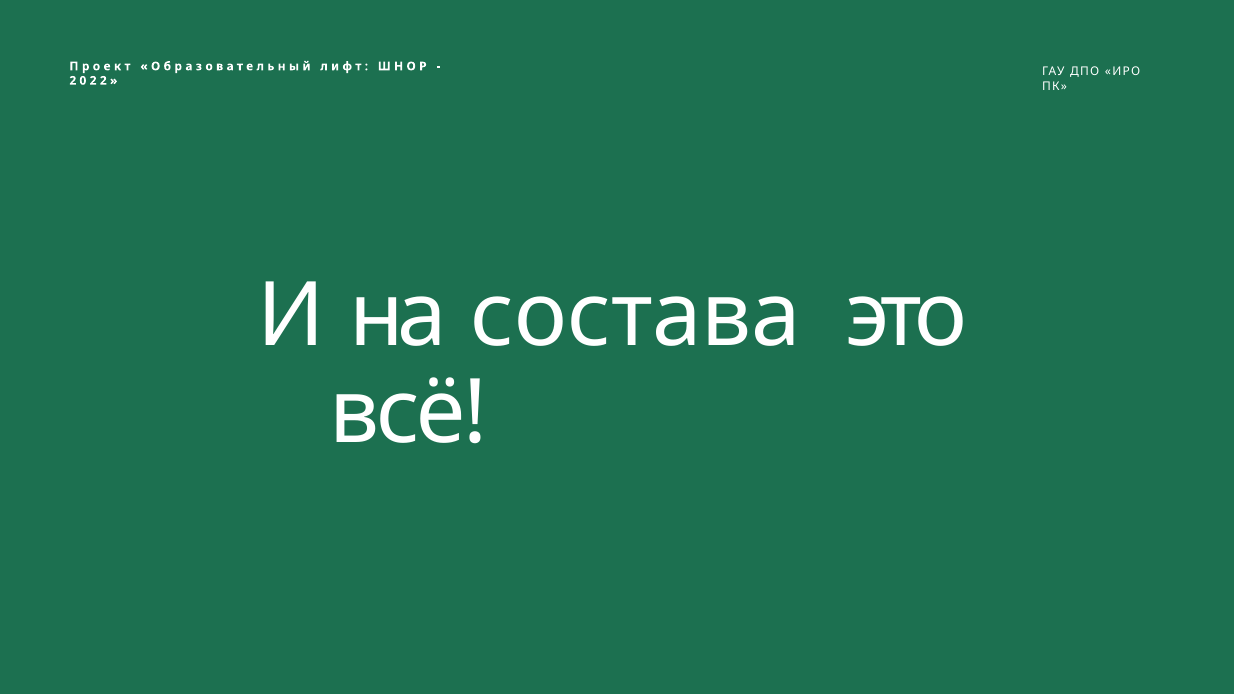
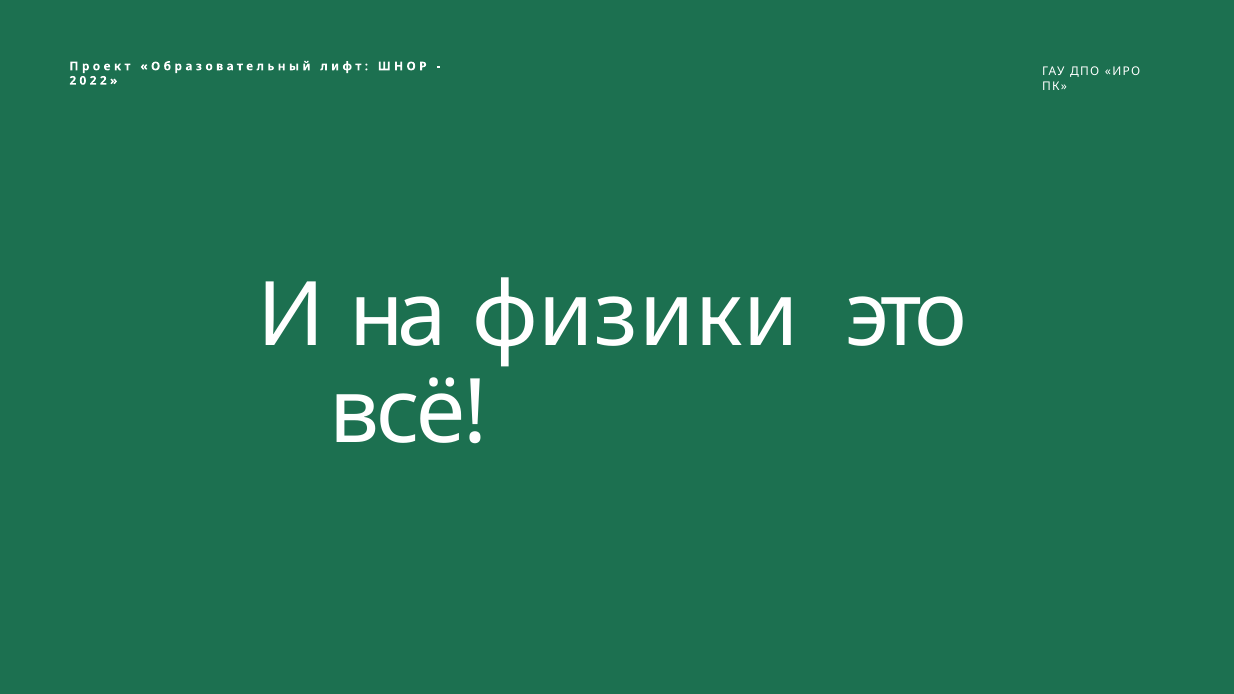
состава: состава -> физики (636, 316)
